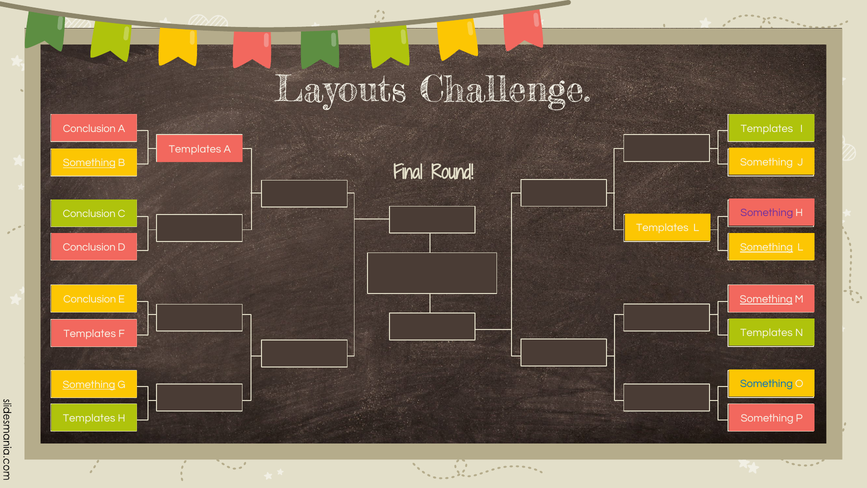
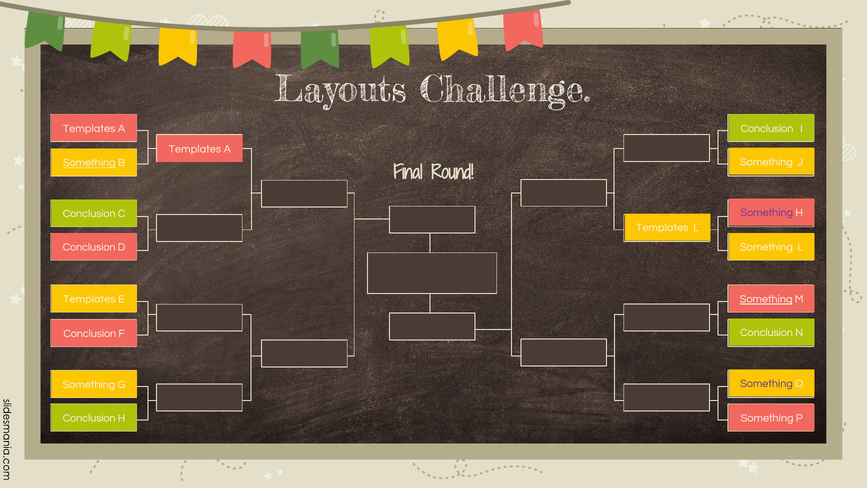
Conclusion: Conclusion -> Templates (89, 128)
Templates: Templates -> Conclusion (767, 128)
Something underline: present -> none (767, 247)
Conclusion: Conclusion -> Templates (90, 299)
Templates: Templates -> Conclusion (767, 333)
Templates: Templates -> Conclusion (90, 334)
Something colour: blue -> purple (767, 384)
Something underline: present -> none (89, 385)
Templates: Templates -> Conclusion (89, 418)
